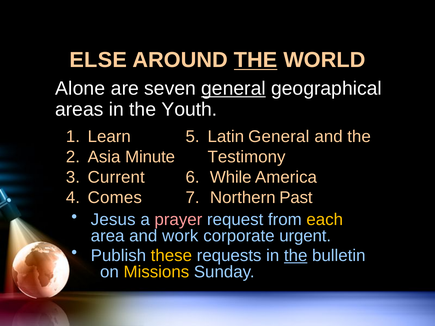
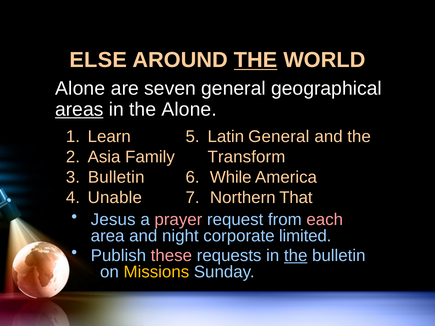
general underline: present -> none (233, 89)
areas underline: none -> present (79, 110)
the Youth: Youth -> Alone (189, 110)
Minute: Minute -> Family (150, 157)
Testimony: Testimony -> Transform (246, 157)
Current: Current -> Bulletin (116, 177)
Comes: Comes -> Unable (115, 198)
Past: Past -> That (296, 198)
each colour: yellow -> pink (325, 220)
work: work -> night (180, 236)
urgent: urgent -> limited (305, 236)
these colour: yellow -> pink (171, 256)
